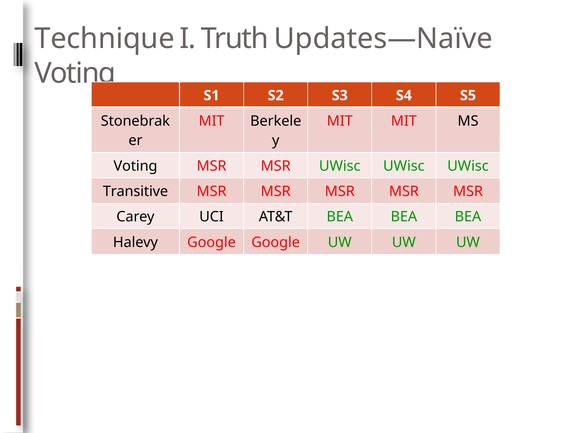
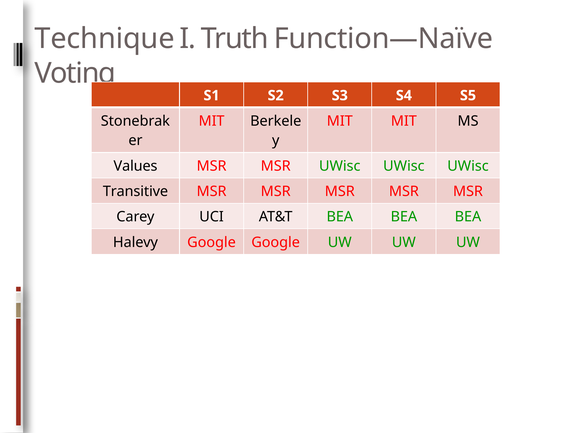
Updates—Naïve: Updates—Naïve -> Function—Naïve (383, 39)
Voting: Voting -> Values (136, 166)
